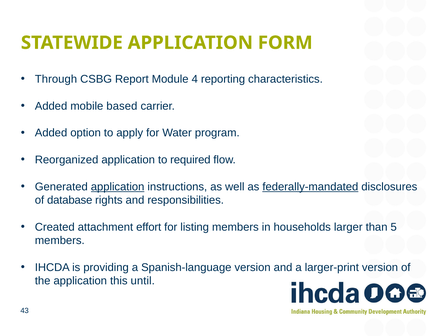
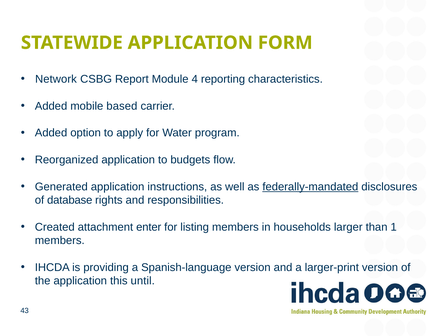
Through: Through -> Network (56, 79)
required: required -> budgets (190, 160)
application underline: present -> none (118, 187)
effort: effort -> enter (149, 227)
5: 5 -> 1 (394, 227)
